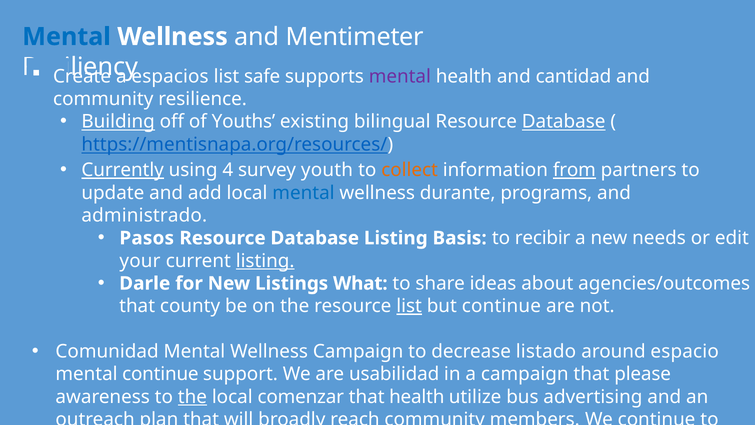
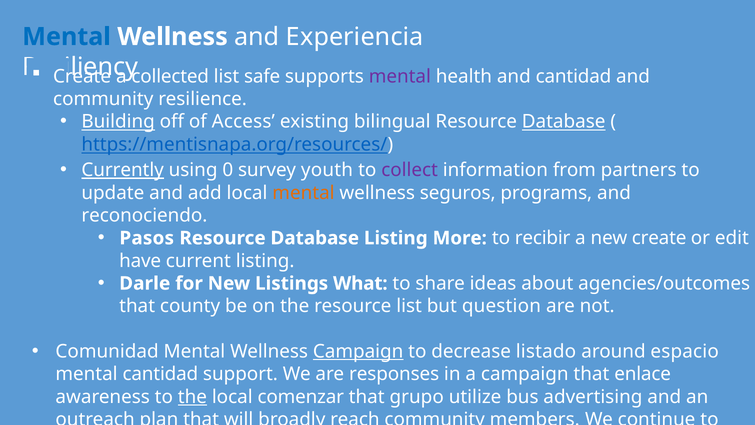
Mentimeter: Mentimeter -> Experiencia (355, 37)
espacios: espacios -> collected (170, 76)
Youths: Youths -> Access (243, 122)
4: 4 -> 0 (228, 170)
collect colour: orange -> purple (410, 170)
from underline: present -> none (574, 170)
mental colour: blue -> orange (303, 193)
durante: durante -> seguros (458, 193)
administrado: administrado -> reconociendo (144, 215)
Listing Basis: Basis -> More (460, 238)
new needs: needs -> create (659, 238)
your: your -> have (140, 261)
listing underline: present -> none (265, 261)
list underline: present -> none (409, 306)
but continue: continue -> question (501, 306)
Campaign underline: none -> present (358, 351)
mental continue: continue -> cantidad (160, 374)
usabilidad: usabilidad -> responses (394, 374)
please: please -> enlace (643, 374)
that health: health -> grupo (417, 397)
